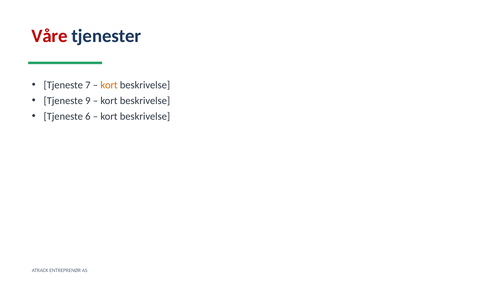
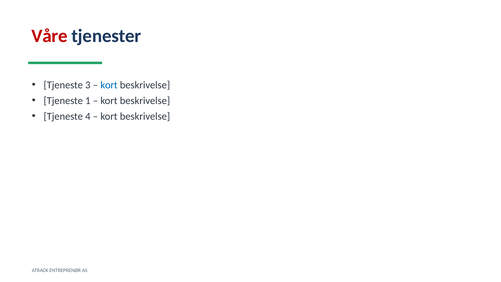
7: 7 -> 3 (88, 85)
kort colour: orange -> blue (109, 85)
9: 9 -> 1 (88, 101)
6: 6 -> 4 (88, 116)
